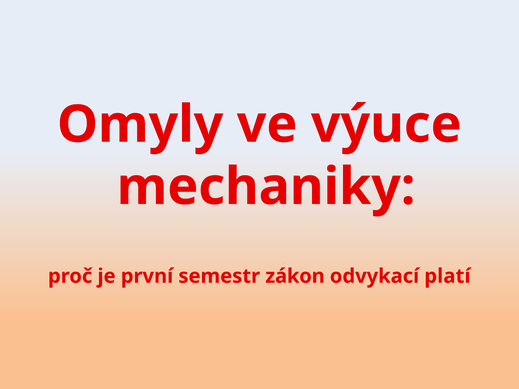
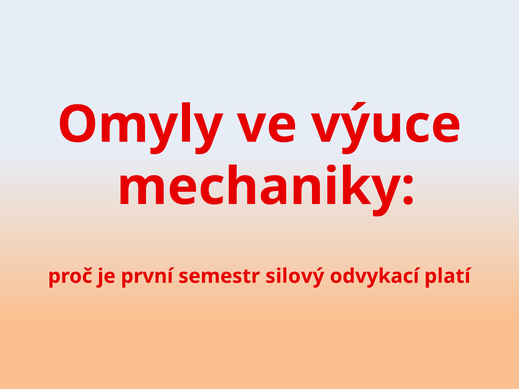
zákon: zákon -> silový (295, 276)
